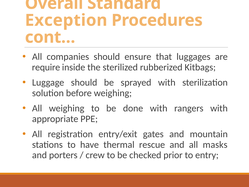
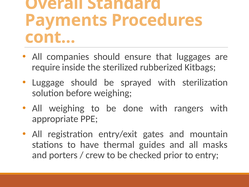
Exception: Exception -> Payments (66, 20)
rescue: rescue -> guides (152, 144)
